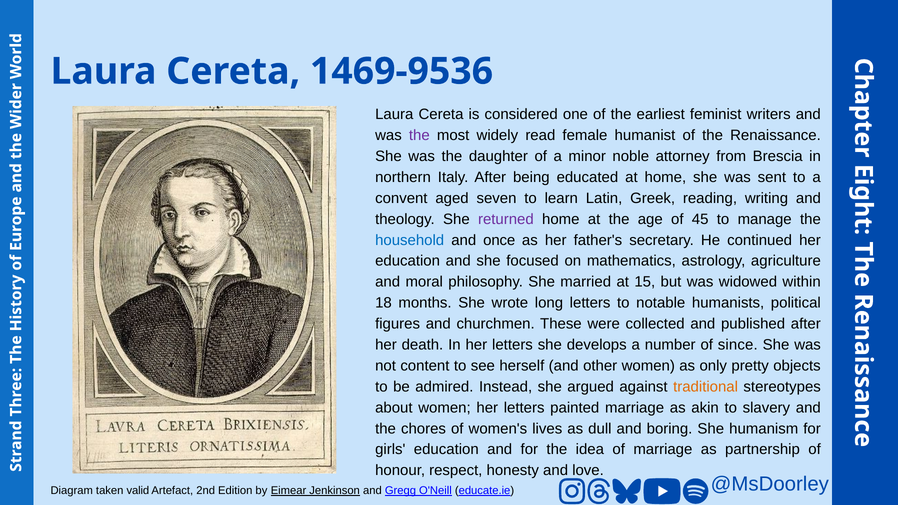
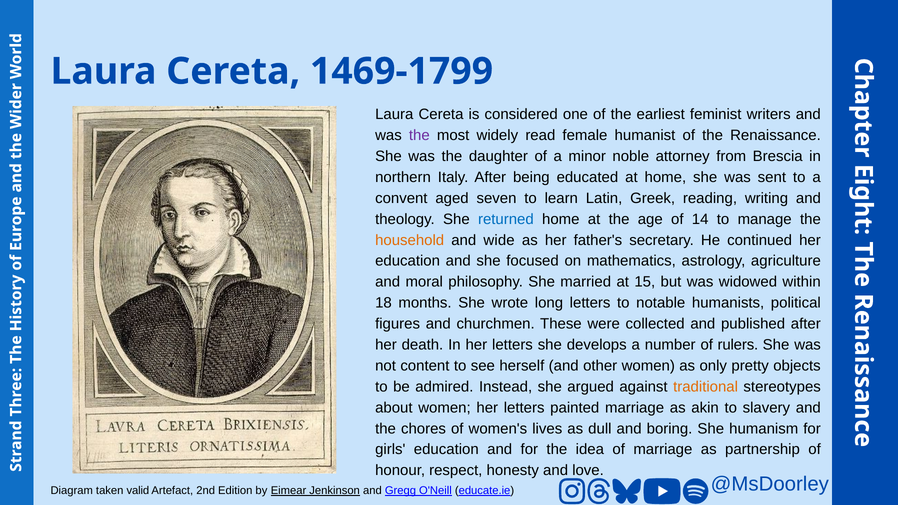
1469-9536: 1469-9536 -> 1469-1799 (402, 71)
returned colour: purple -> blue (506, 219)
45: 45 -> 14 (700, 219)
household colour: blue -> orange (410, 240)
once: once -> wide (499, 240)
since: since -> rulers (738, 345)
